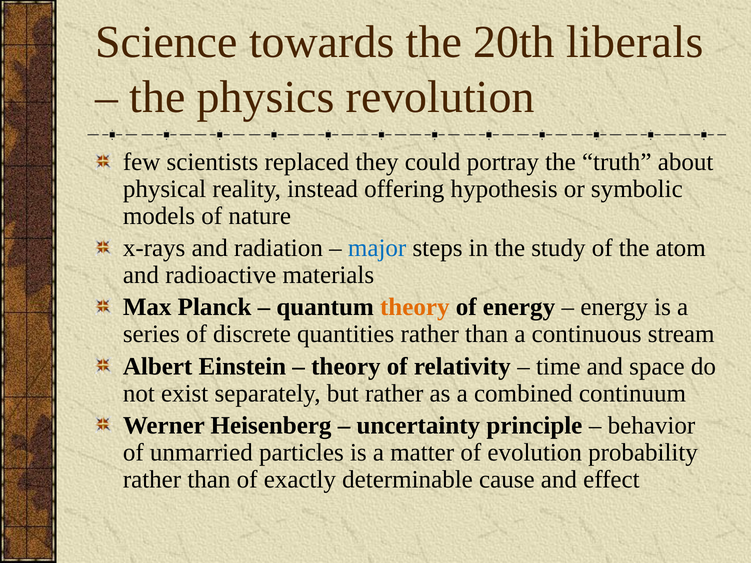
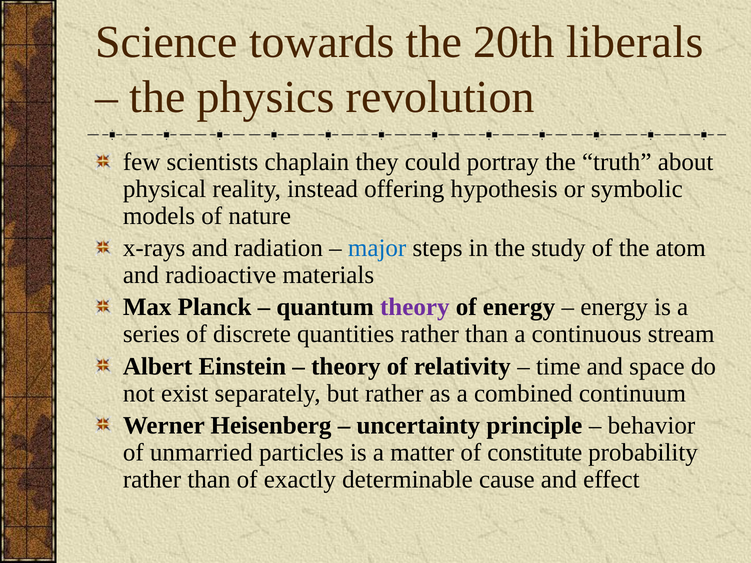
replaced: replaced -> chaplain (307, 162)
theory colour: orange -> purple (415, 307)
evolution: evolution -> constitute (535, 452)
